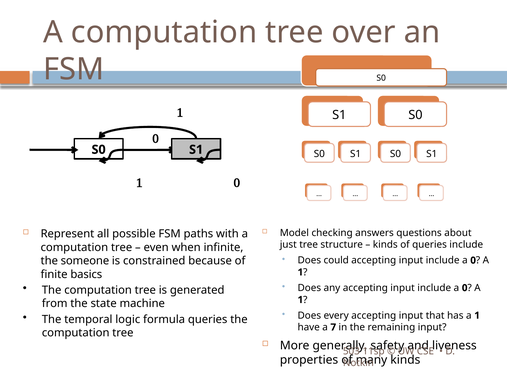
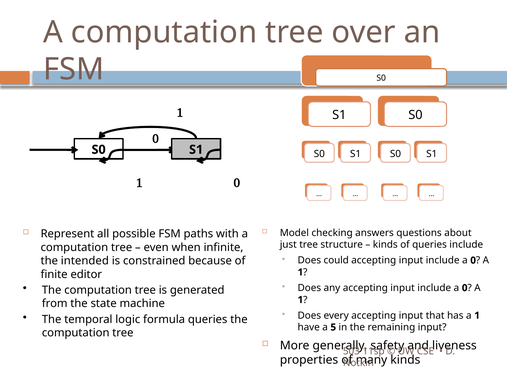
someone: someone -> intended (85, 261)
basics: basics -> editor (86, 274)
7: 7 -> 5 (333, 327)
